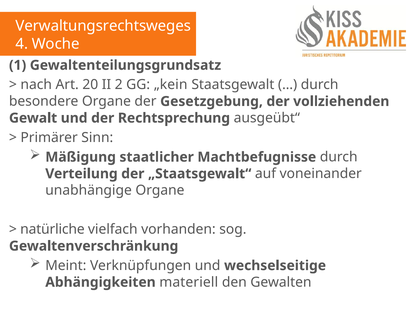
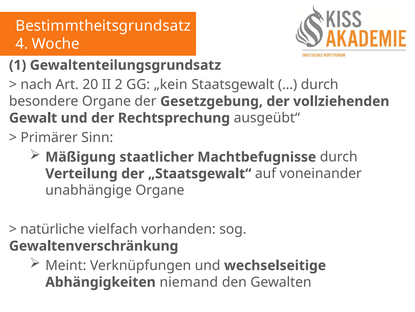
Verwaltungsrechtsweges: Verwaltungsrechtsweges -> Bestimmtheitsgrundsatz (103, 26)
materiell: materiell -> niemand (189, 282)
